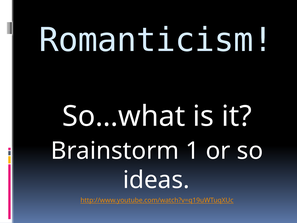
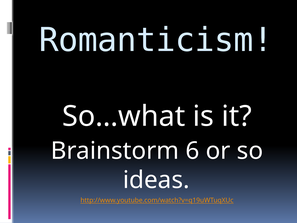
1: 1 -> 6 (192, 151)
